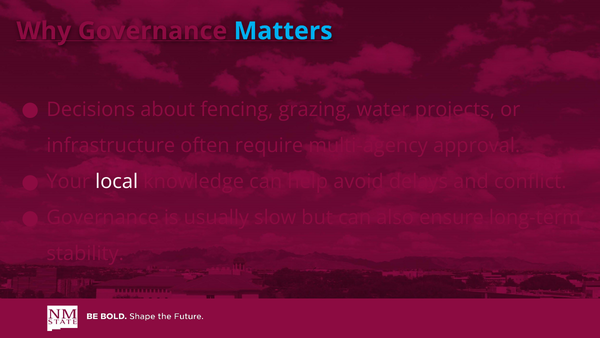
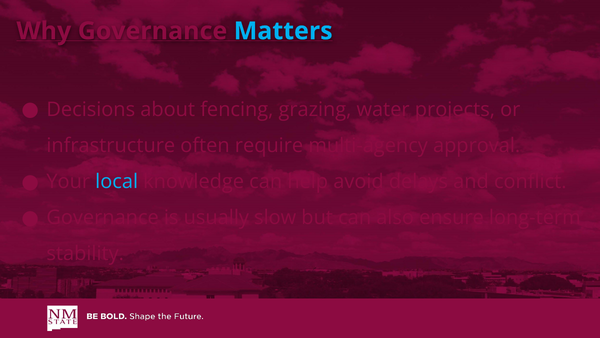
local colour: white -> light blue (117, 181)
